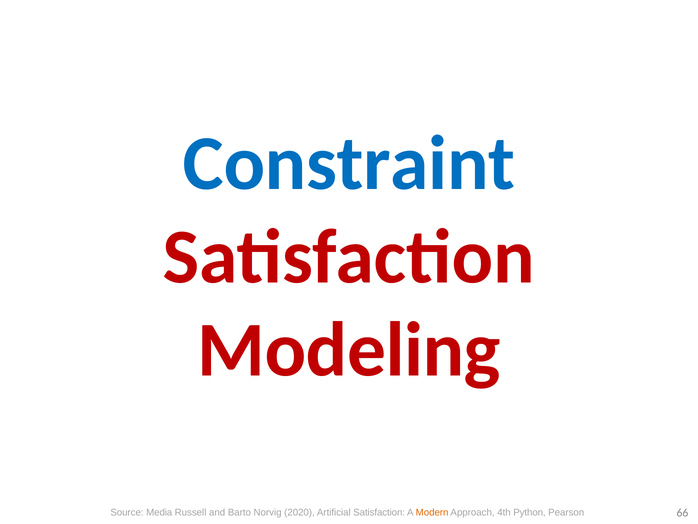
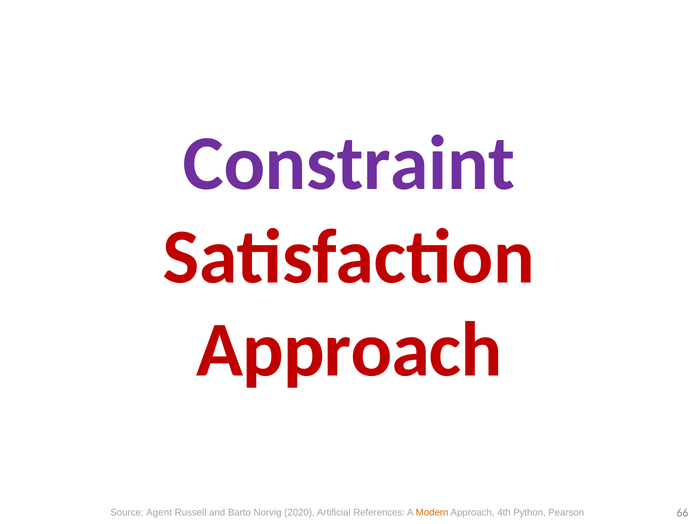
Constraint colour: blue -> purple (349, 164)
Modeling: Modeling -> Approach (349, 350)
Media: Media -> Agent (159, 512)
Artificial Satisfaction: Satisfaction -> References (379, 512)
